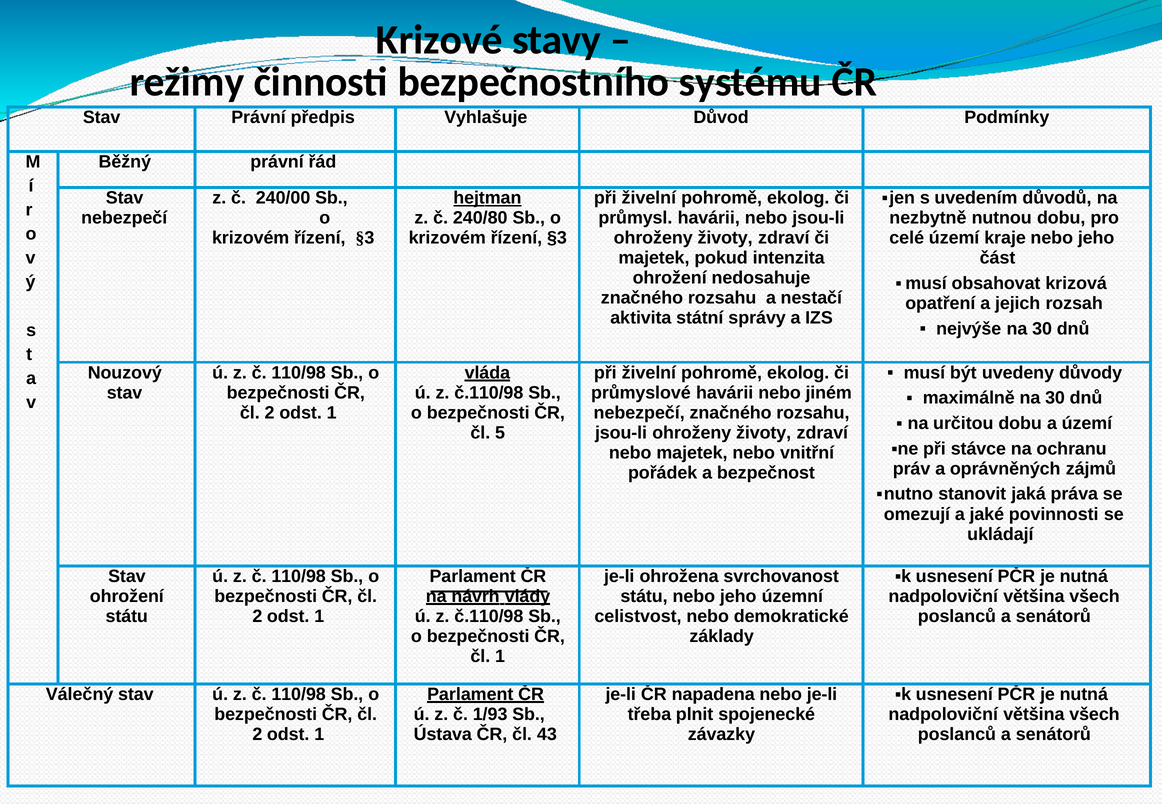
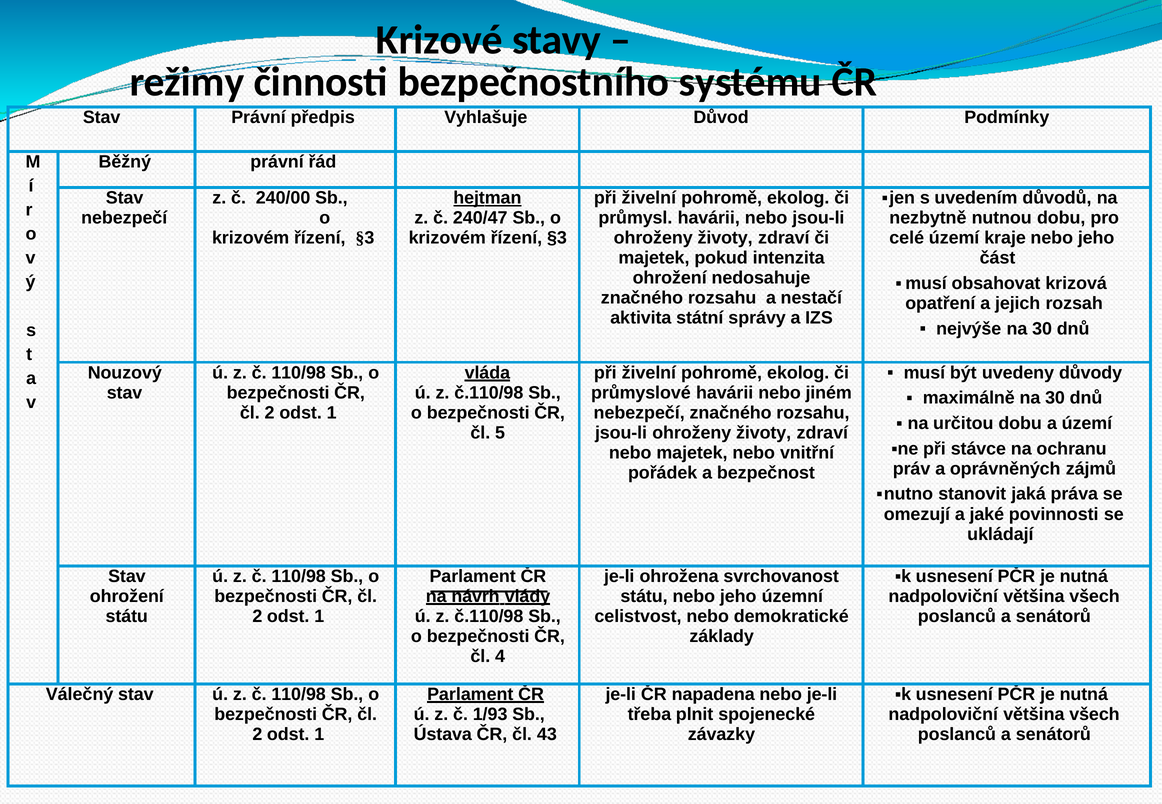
240/80: 240/80 -> 240/47 (480, 218)
čl 1: 1 -> 4 (500, 657)
